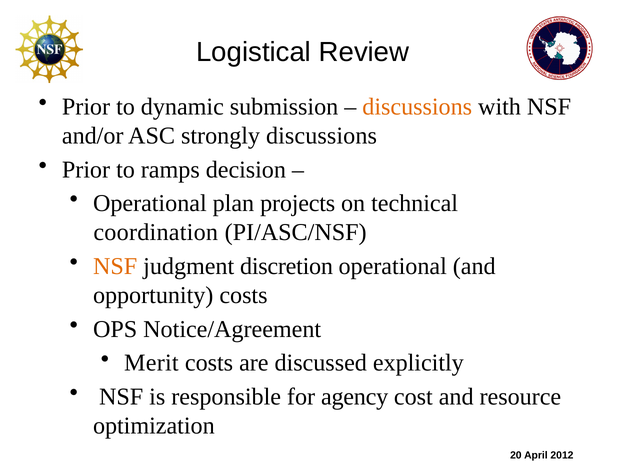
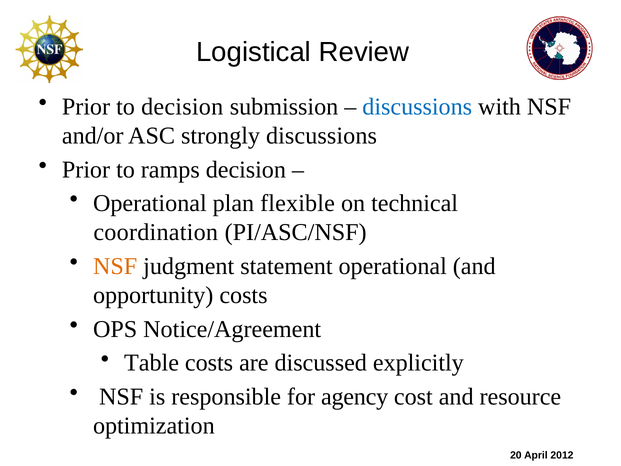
to dynamic: dynamic -> decision (182, 107)
discussions colour: orange -> blue (417, 107)
projects: projects -> flexible (298, 203)
discretion: discretion -> statement (286, 266)
Merit: Merit -> Table (152, 363)
